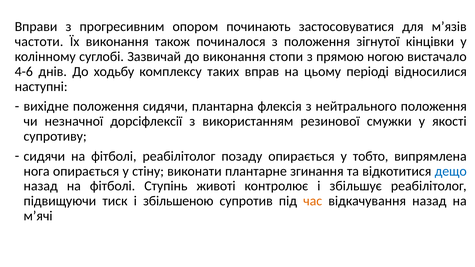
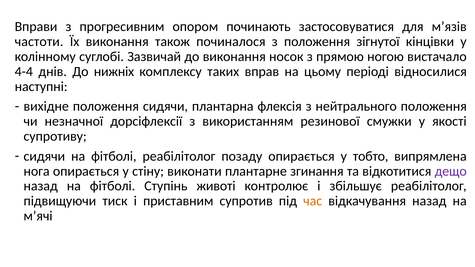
стопи: стопи -> носок (286, 57)
4-6: 4-6 -> 4-4 (24, 72)
ходьбу: ходьбу -> нижніх (114, 72)
дещо colour: blue -> purple (451, 171)
збільшеною: збільшеною -> приставним (178, 201)
